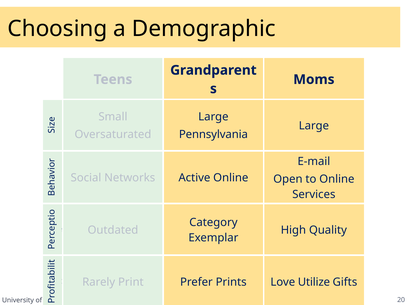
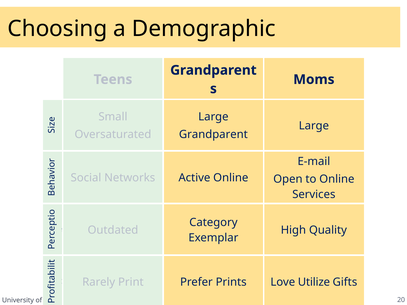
Pennsylvania: Pennsylvania -> Grandparent (213, 135)
